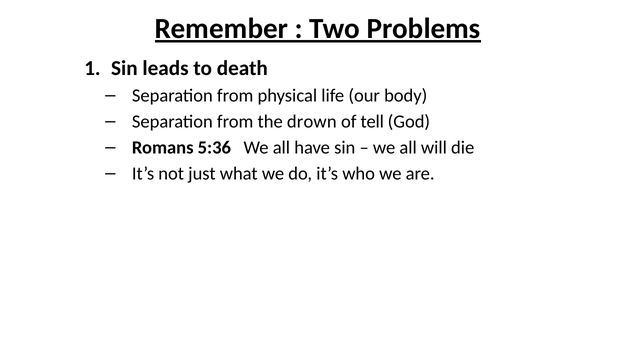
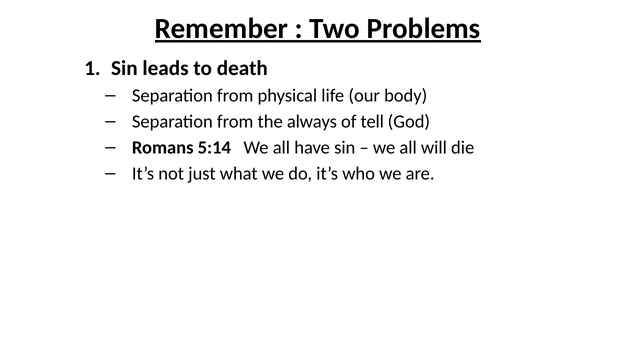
drown: drown -> always (312, 122)
5:36: 5:36 -> 5:14 (214, 148)
